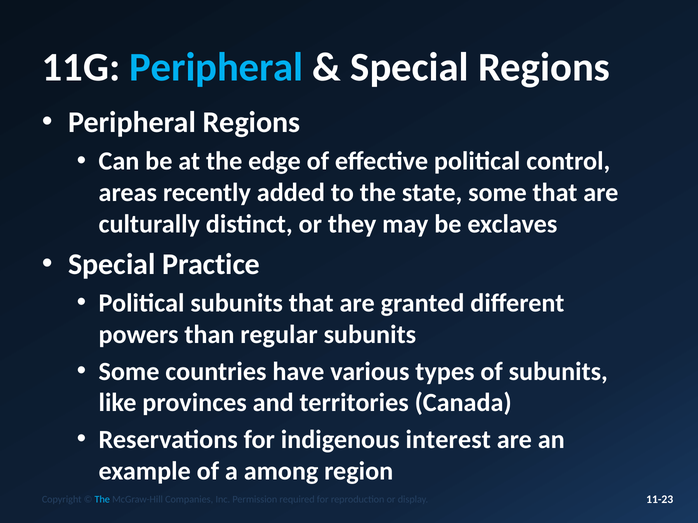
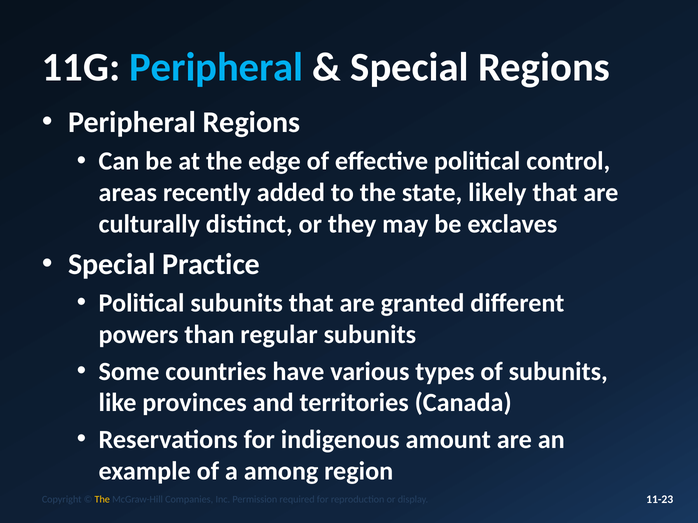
state some: some -> likely (497, 193)
interest: interest -> amount (448, 440)
The colour: light blue -> yellow (102, 500)
